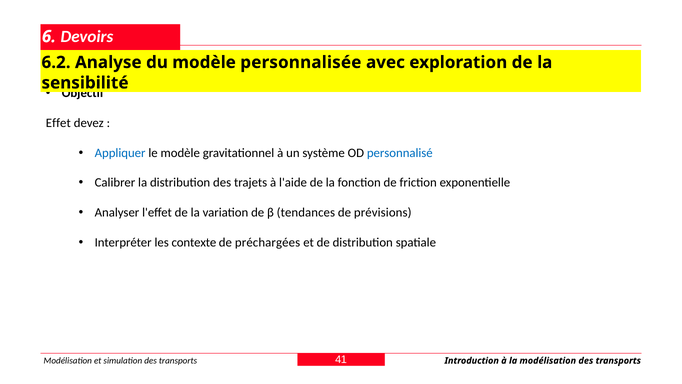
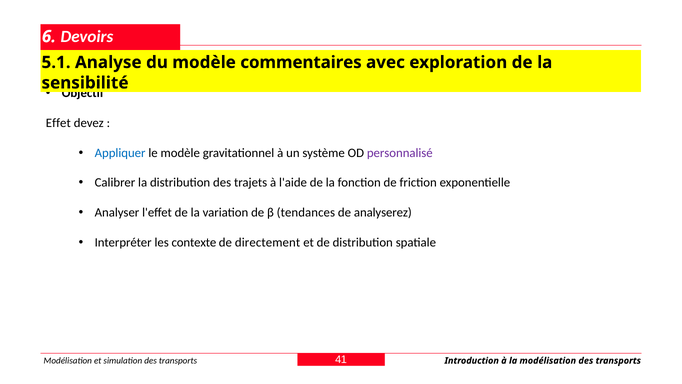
6.2: 6.2 -> 5.1 (56, 62)
personnalisée: personnalisée -> commentaires (301, 62)
personnalisé colour: blue -> purple (400, 153)
prévisions: prévisions -> analyserez (383, 212)
préchargées: préchargées -> directement (268, 242)
